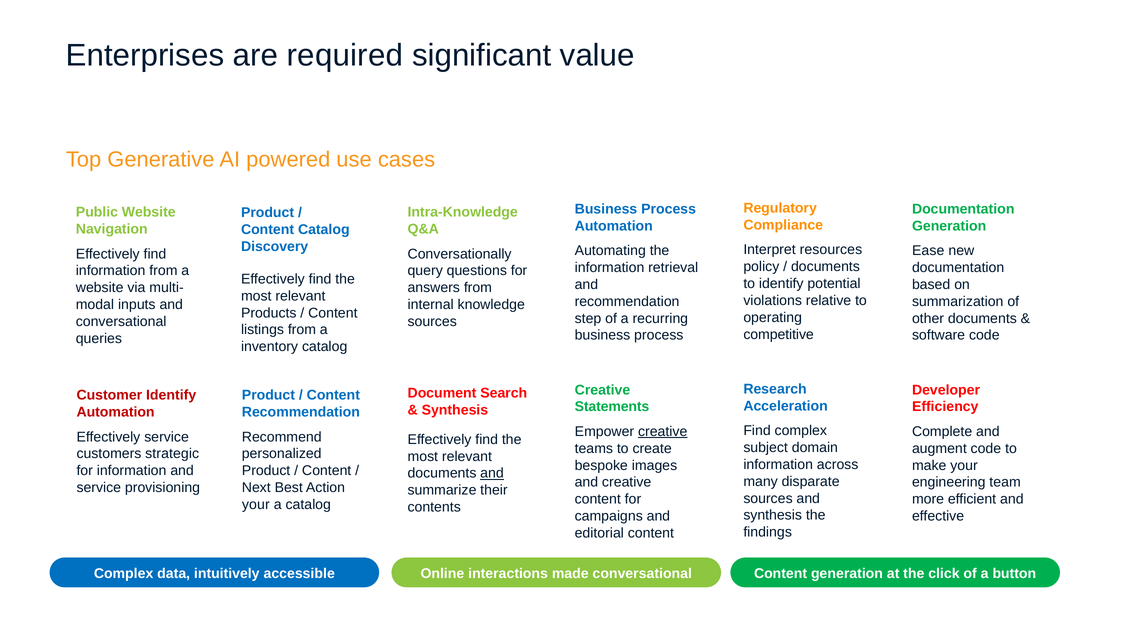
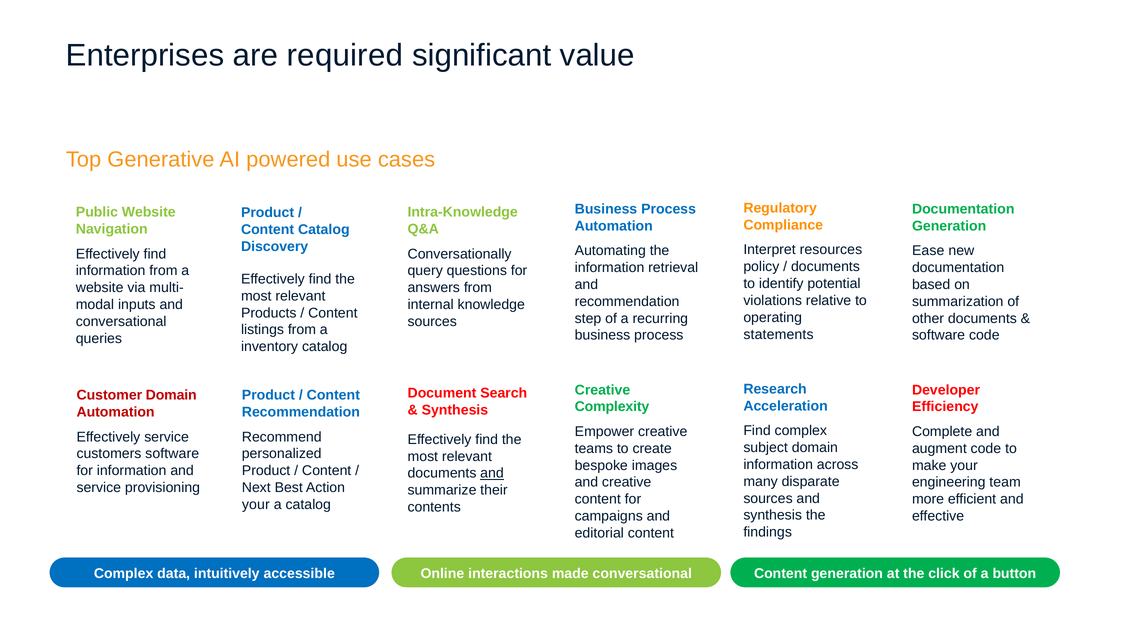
competitive: competitive -> statements (778, 335)
Customer Identify: Identify -> Domain (171, 395)
Statements: Statements -> Complexity (612, 407)
creative underline: present -> none (663, 432)
customers strategic: strategic -> software (172, 454)
